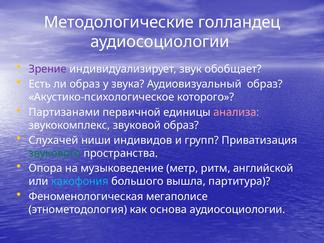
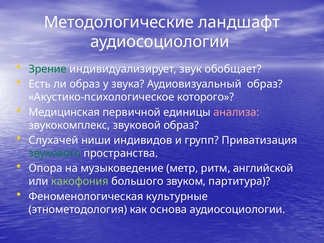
голландец: голландец -> ландшафт (239, 22)
Зрение colour: purple -> green (48, 69)
Партизанами: Партизанами -> Медицинская (64, 112)
какофония colour: light blue -> light green (80, 181)
вышла: вышла -> звуком (186, 181)
мегаполисе: мегаполисе -> культурные (177, 196)
